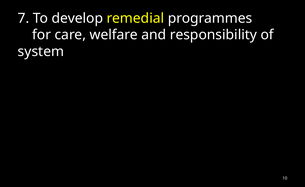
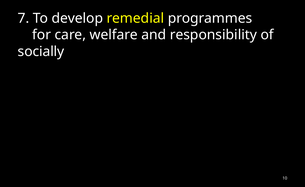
system: system -> socially (41, 52)
